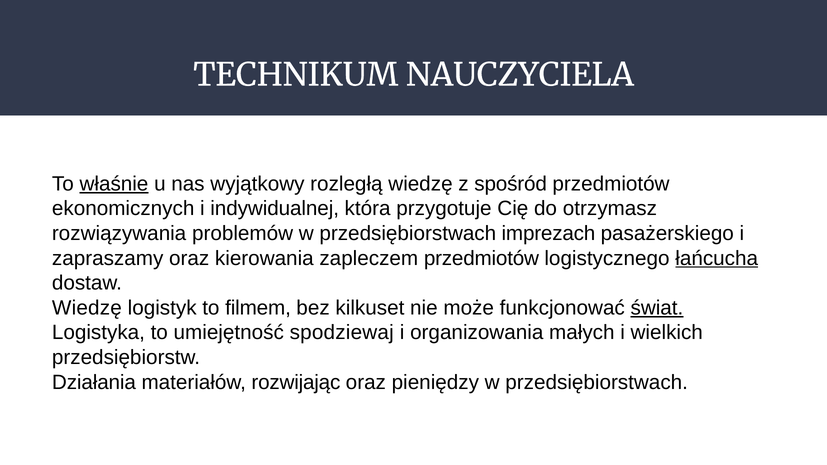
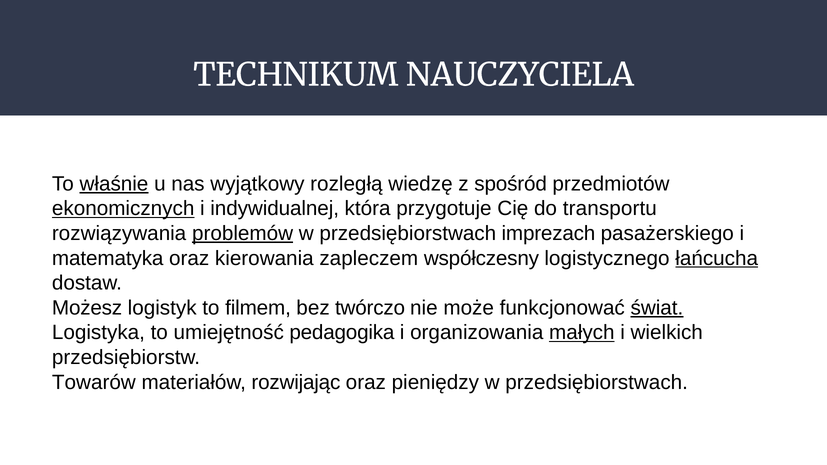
ekonomicznych underline: none -> present (123, 209)
otrzymasz: otrzymasz -> transportu (610, 209)
problemów underline: none -> present (243, 234)
zapraszamy: zapraszamy -> matematyka (108, 258)
zapleczem przedmiotów: przedmiotów -> współczesny (481, 258)
Wiedzę: Wiedzę -> Możesz (87, 308)
kilkuset: kilkuset -> twórczo (370, 308)
spodziewaj: spodziewaj -> pedagogika (342, 333)
małych underline: none -> present (582, 333)
Działania: Działania -> Towarów (94, 382)
